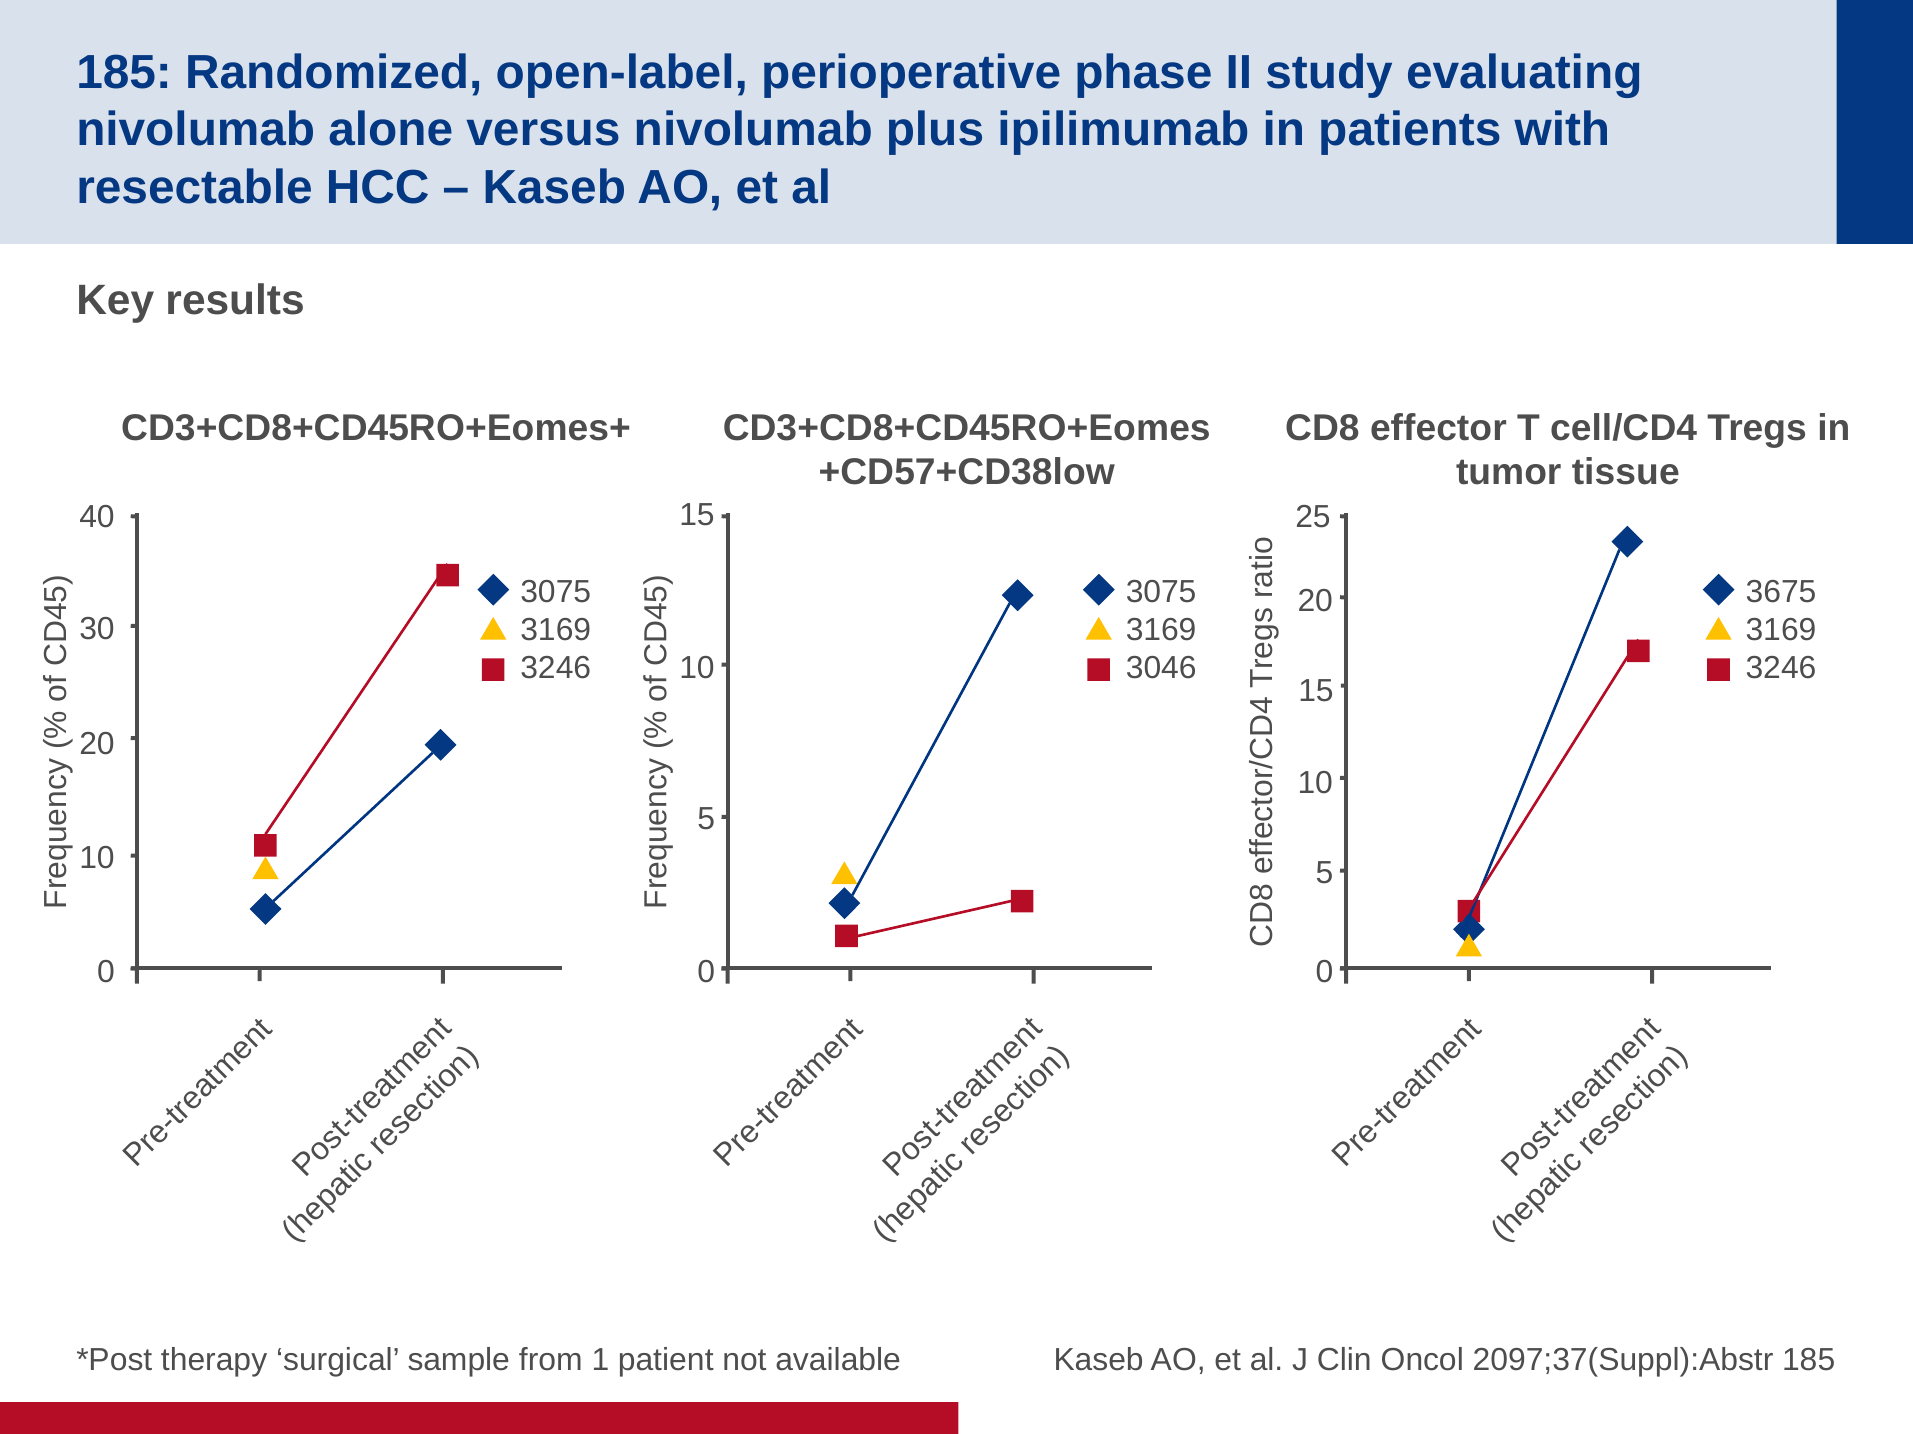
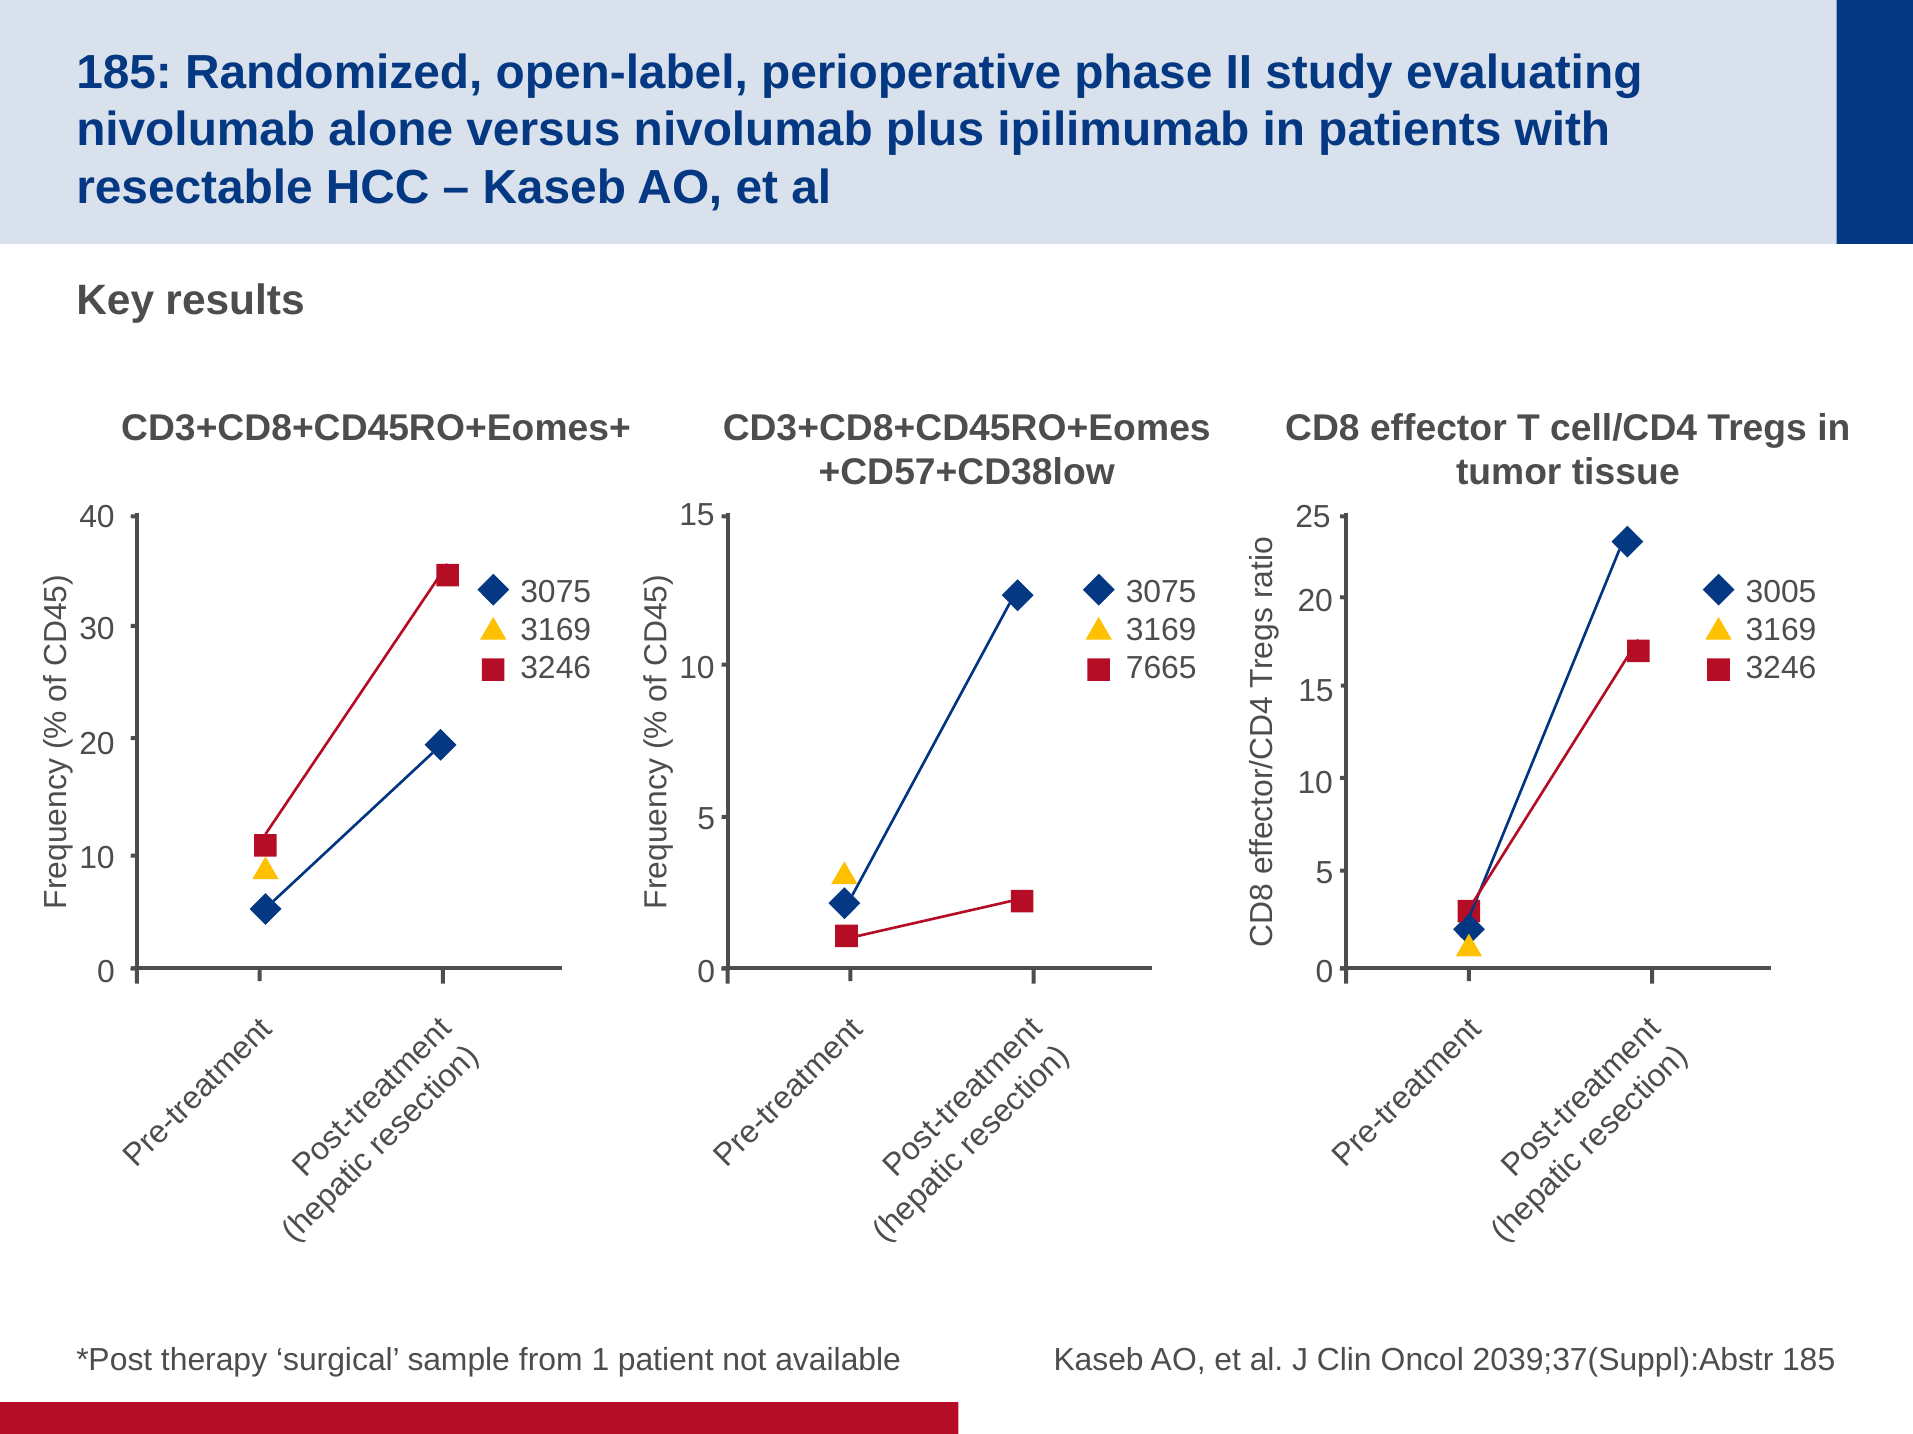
3675: 3675 -> 3005 (1781, 592)
3046: 3046 -> 7665 (1161, 669)
2097;37(Suppl):Abstr: 2097;37(Suppl):Abstr -> 2039;37(Suppl):Abstr (1623, 1360)
